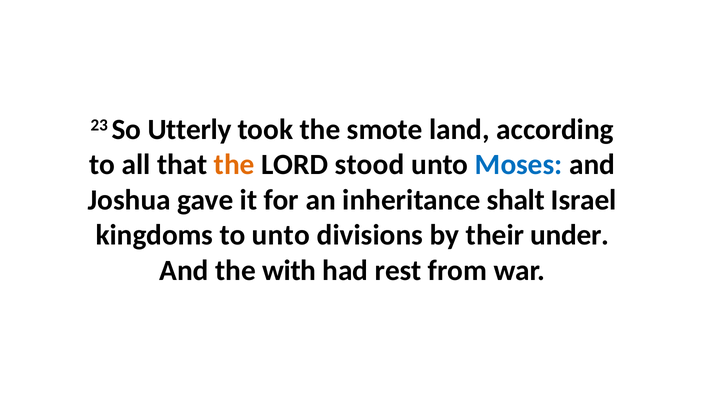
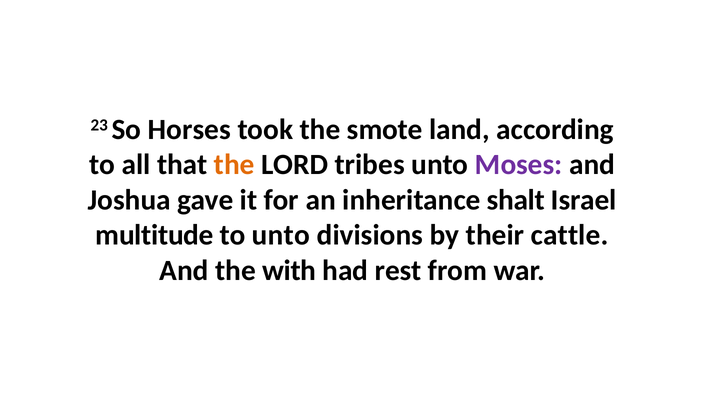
Utterly: Utterly -> Horses (189, 130)
stood: stood -> tribes (370, 165)
Moses colour: blue -> purple (519, 165)
kingdoms: kingdoms -> multitude (155, 236)
under: under -> cattle (570, 236)
